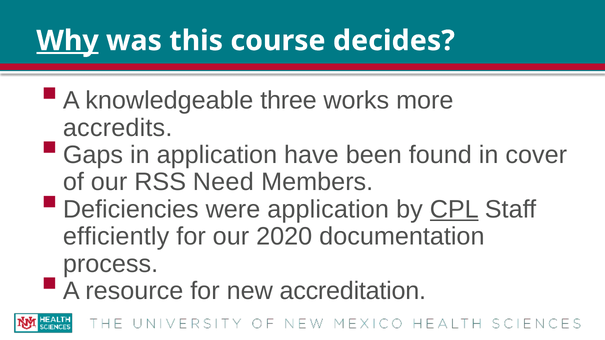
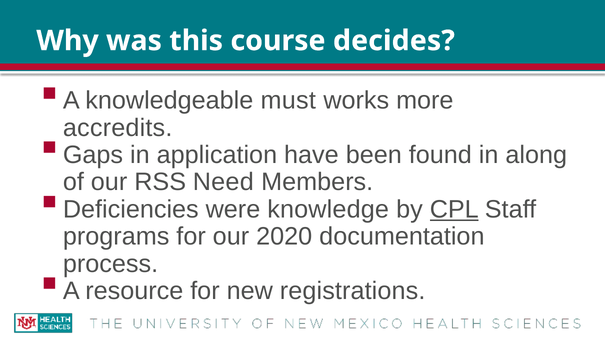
Why underline: present -> none (68, 41)
three: three -> must (288, 101)
cover: cover -> along (536, 155)
were application: application -> knowledge (328, 210)
efficiently: efficiently -> programs (116, 237)
accreditation: accreditation -> registrations (353, 291)
